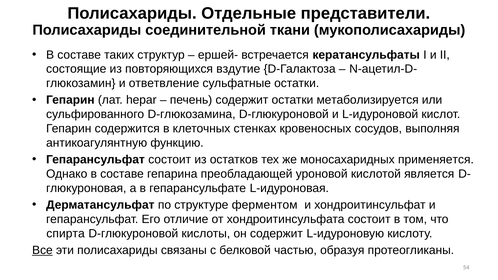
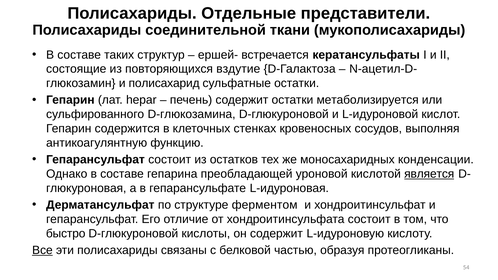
ответвление: ответвление -> полисахарид (164, 83)
применяется: применяется -> конденсации (436, 160)
является underline: none -> present (429, 174)
спирта: спирта -> быстро (66, 234)
